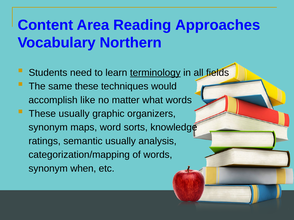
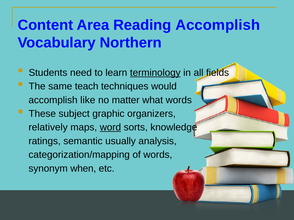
Reading Approaches: Approaches -> Accomplish (218, 25)
same these: these -> teach (87, 86)
These usually: usually -> subject (74, 114)
synonym: synonym -> relatively (48, 128)
word underline: none -> present (110, 128)
